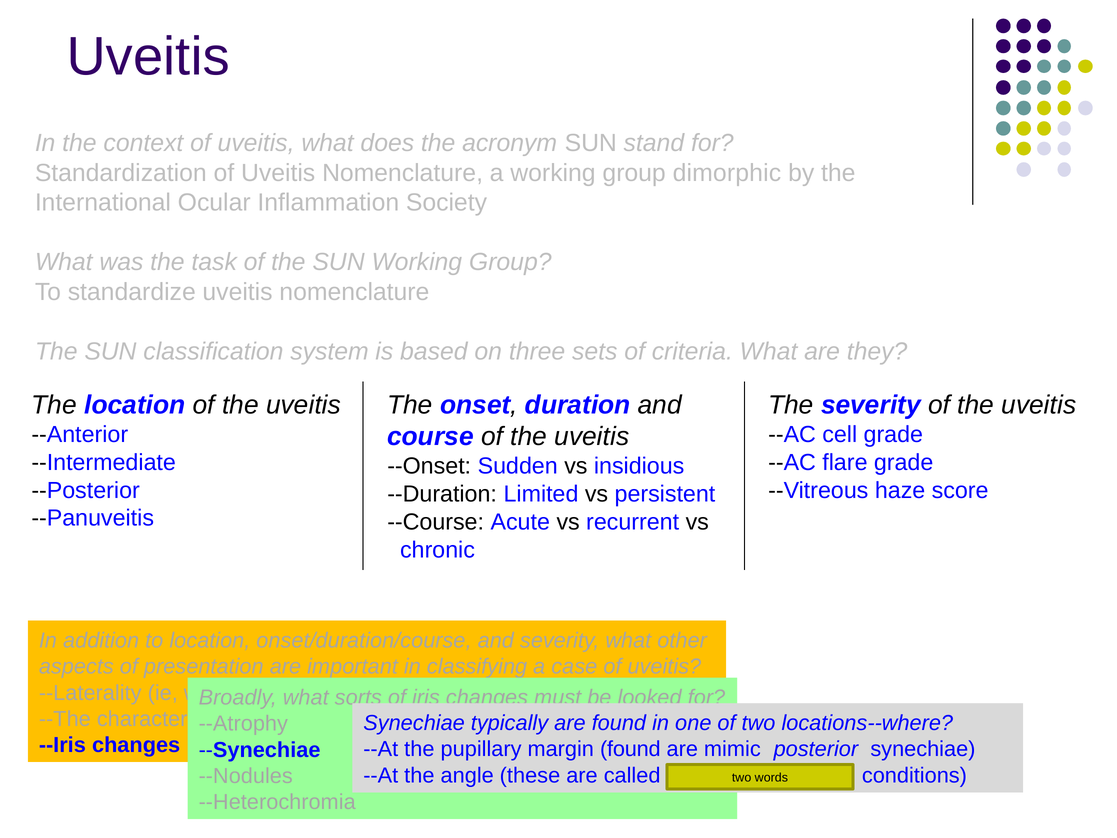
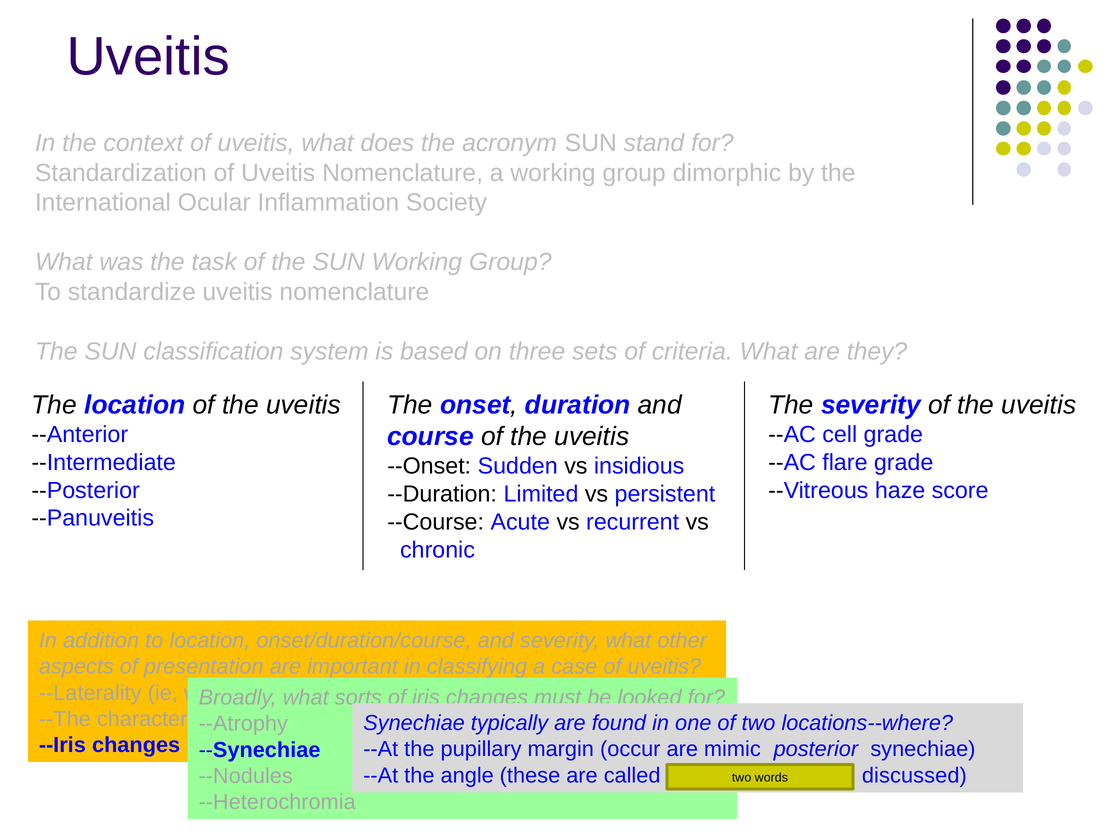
margin found: found -> occur (630, 749)
conditions: conditions -> discussed (914, 775)
